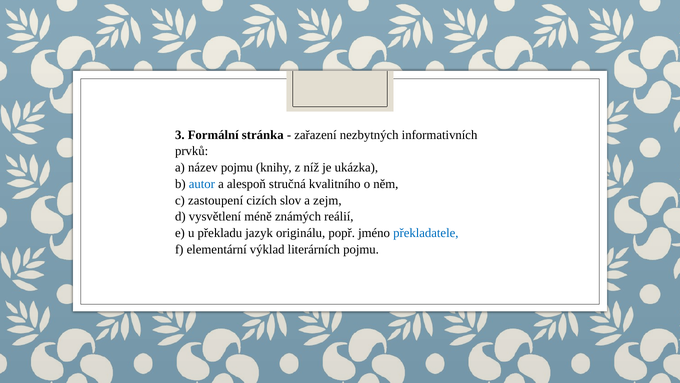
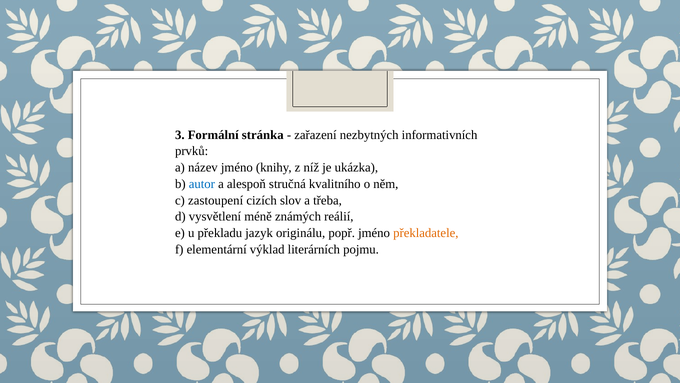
název pojmu: pojmu -> jméno (237, 167)
zejm: zejm -> třeba (328, 200)
překladatele colour: blue -> orange (426, 233)
